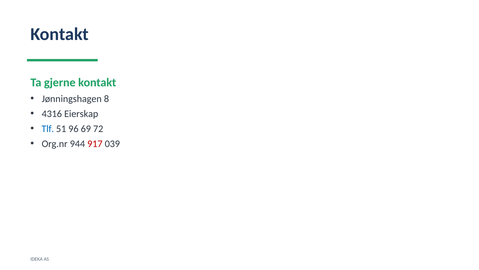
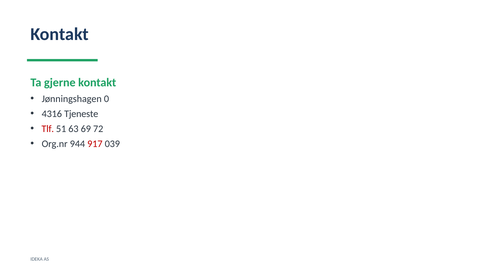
8: 8 -> 0 (106, 98)
Eierskap: Eierskap -> Tjeneste (81, 113)
Tlf colour: blue -> red (48, 128)
96: 96 -> 63 (73, 128)
